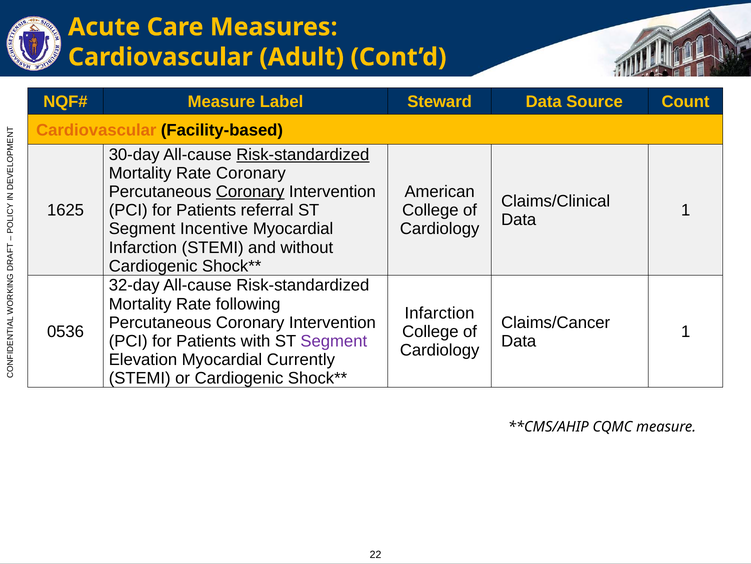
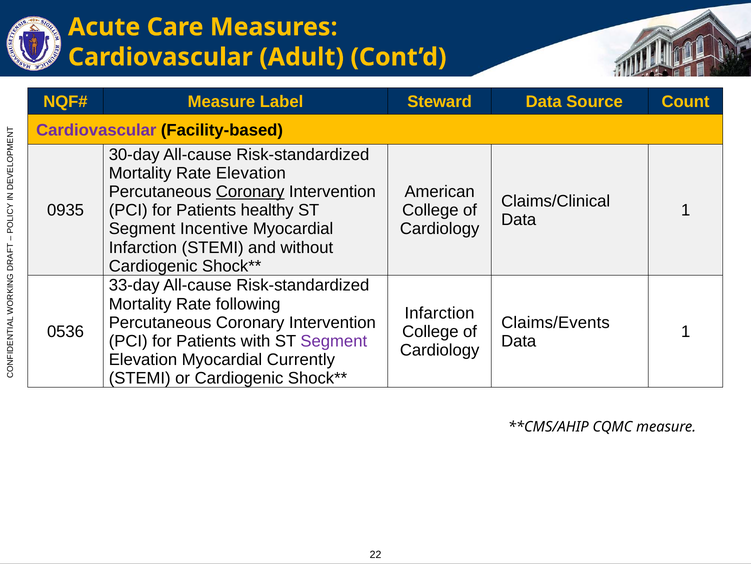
Cardiovascular colour: orange -> purple (96, 130)
Risk-standardized underline: present -> none (303, 155)
Rate Coronary: Coronary -> Elevation (251, 173)
1625: 1625 -> 0935 (66, 210)
referral: referral -> healthy (267, 210)
32-day: 32-day -> 33-day (134, 285)
Claims/Cancer: Claims/Cancer -> Claims/Events (556, 322)
